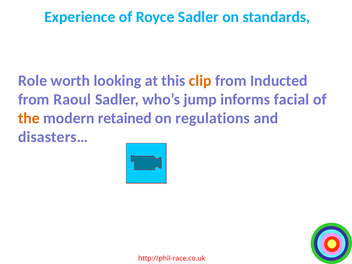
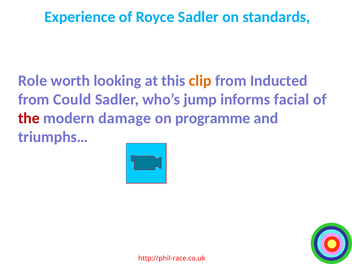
Raoul: Raoul -> Could (72, 99)
the colour: orange -> red (29, 118)
retained: retained -> damage (125, 118)
regulations: regulations -> programme (213, 118)
disasters…: disasters… -> triumphs… (53, 137)
